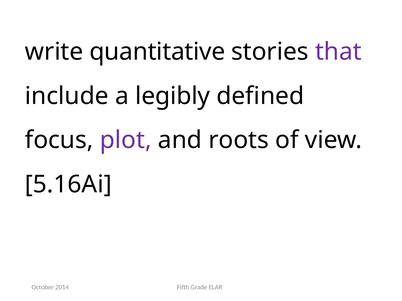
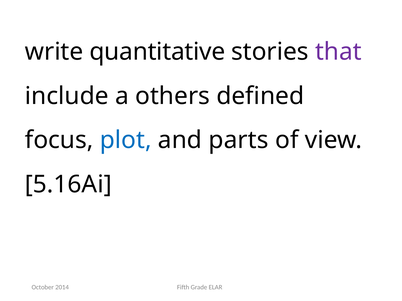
legibly: legibly -> others (173, 96)
plot colour: purple -> blue (126, 140)
roots: roots -> parts (239, 140)
